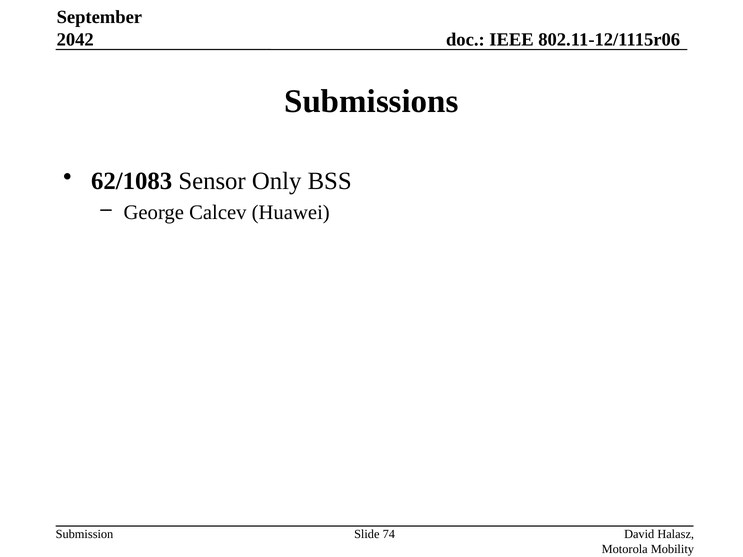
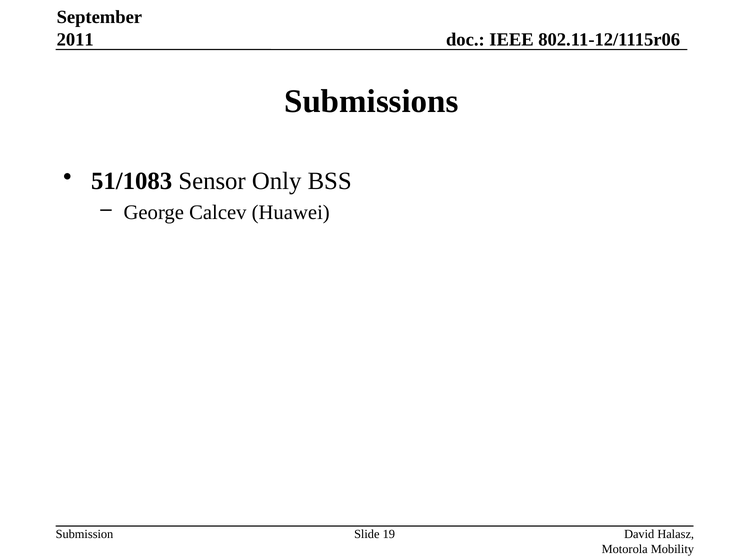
2042: 2042 -> 2011 (75, 40)
62/1083: 62/1083 -> 51/1083 (132, 181)
74: 74 -> 19 (389, 534)
